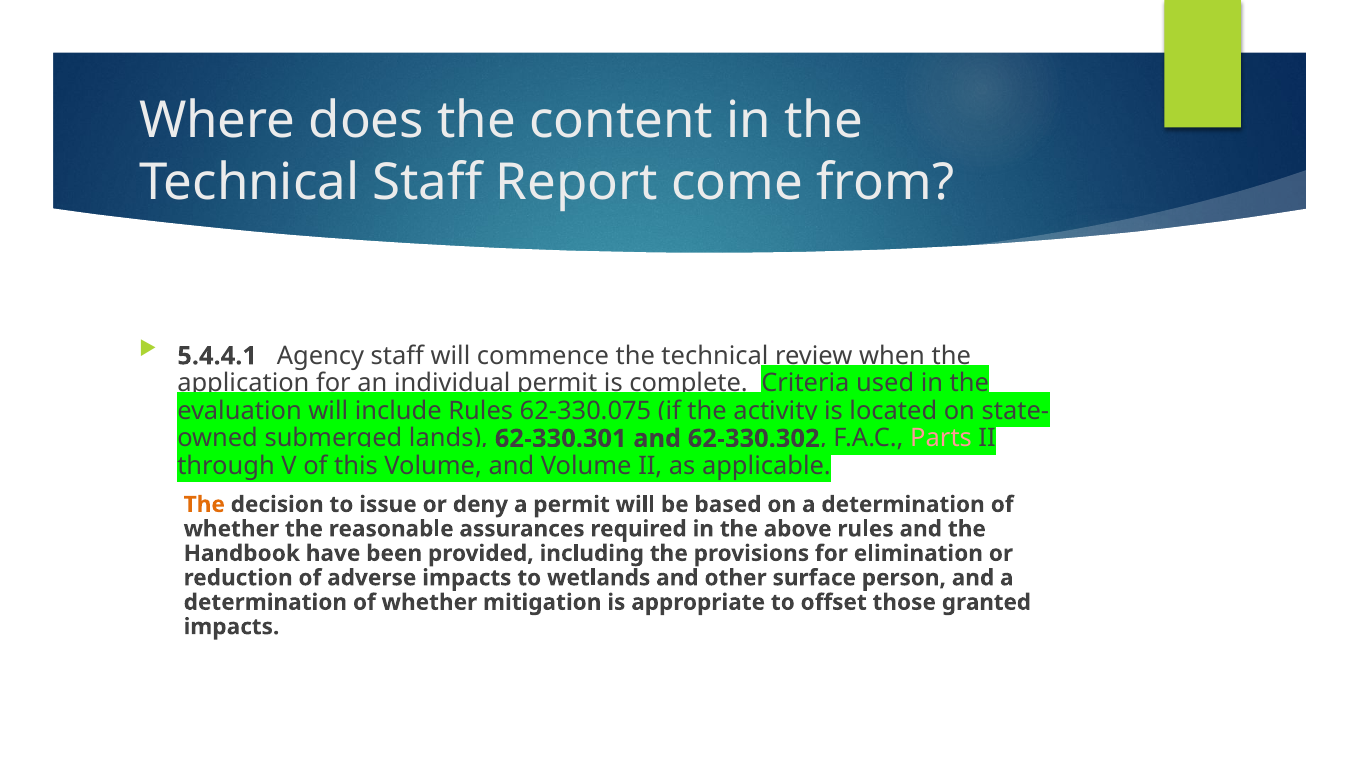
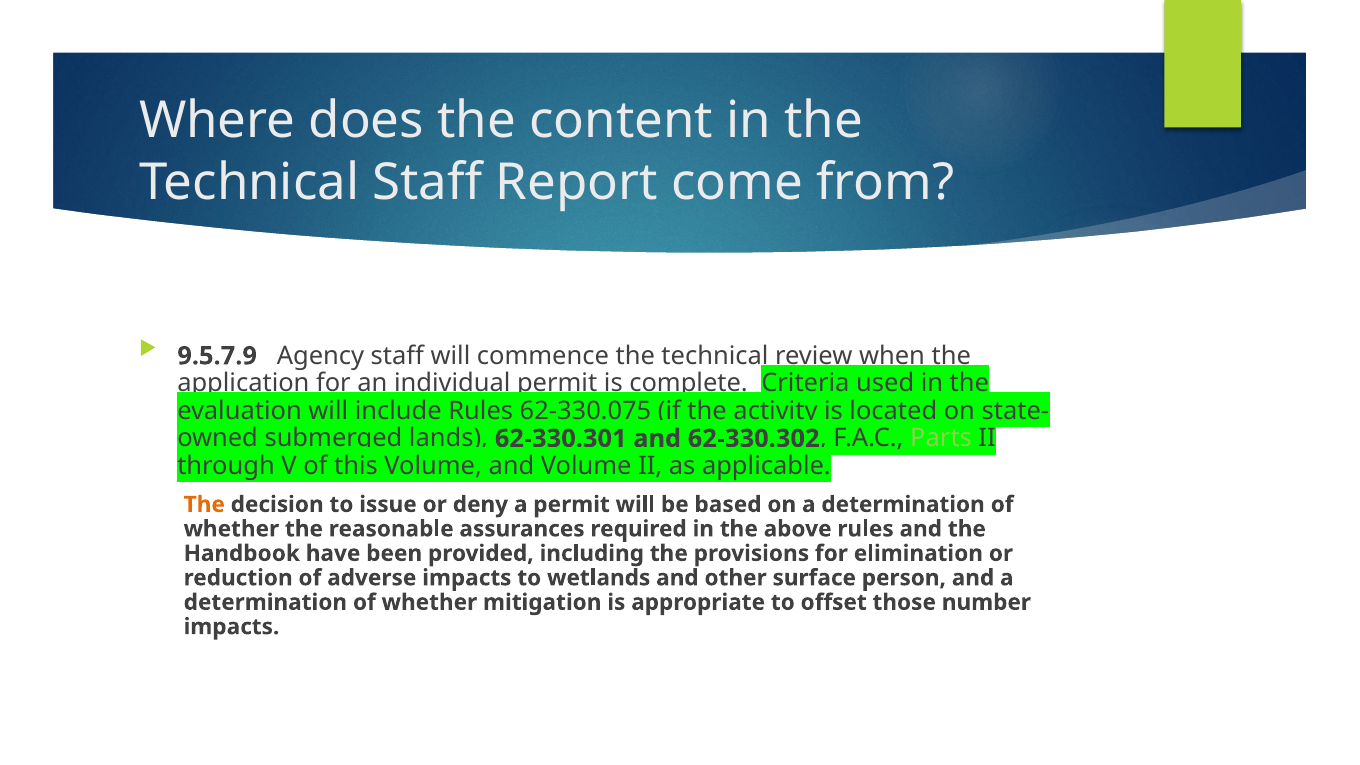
5.4.4.1: 5.4.4.1 -> 9.5.7.9 (217, 356)
Parts colour: pink -> light green (941, 439)
granted: granted -> number (986, 602)
